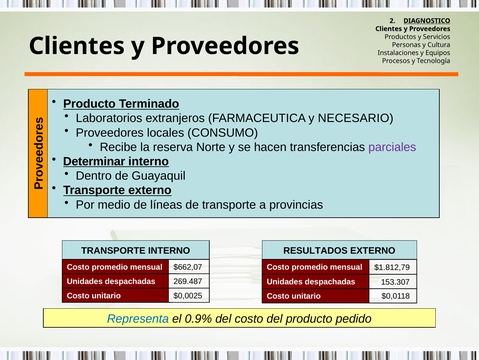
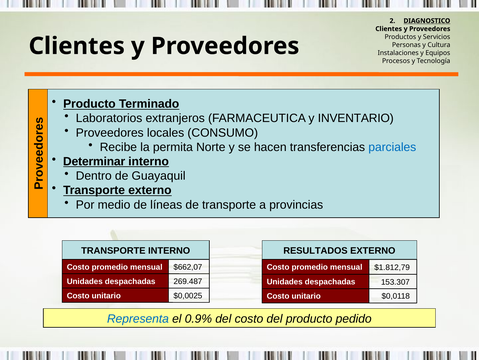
NECESARIO: NECESARIO -> INVENTARIO (356, 118)
reserva: reserva -> permita (173, 147)
parciales colour: purple -> blue (392, 147)
